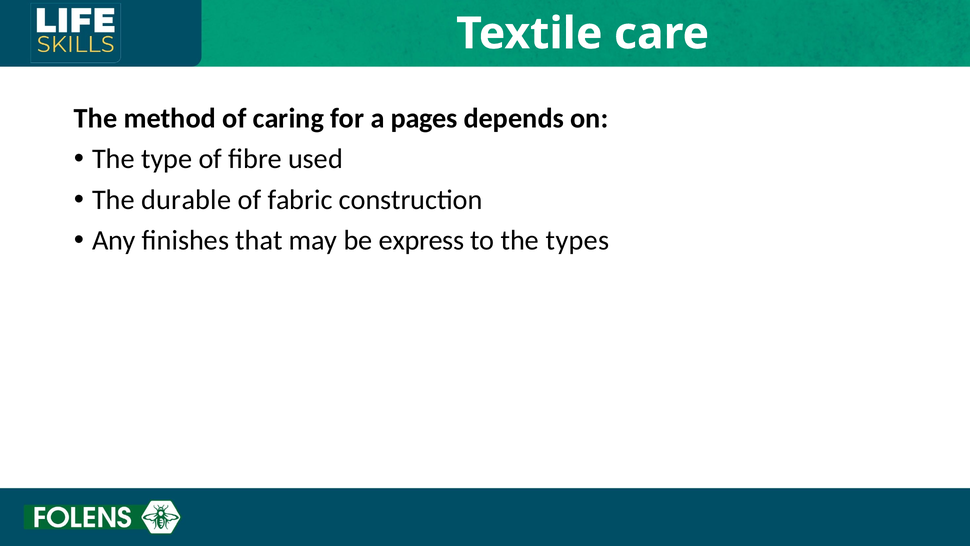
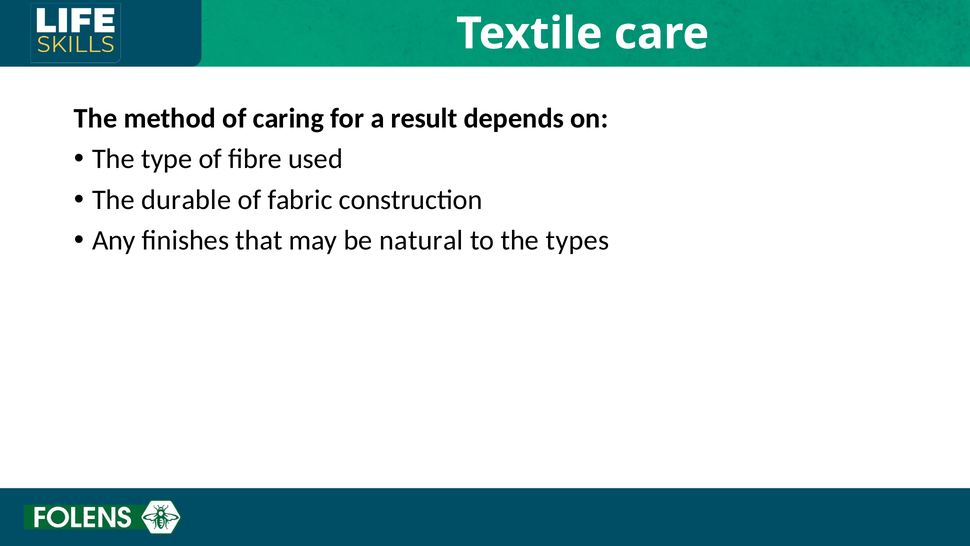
pages: pages -> result (424, 118)
express: express -> natural (421, 240)
